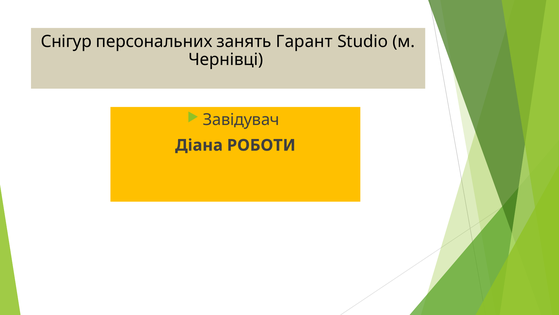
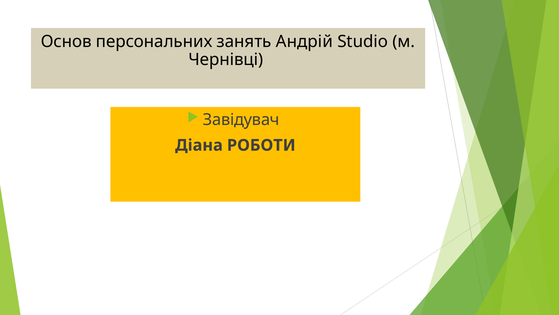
Снігур: Снігур -> Основ (66, 41)
Гарант: Гарант -> Андрій (304, 41)
